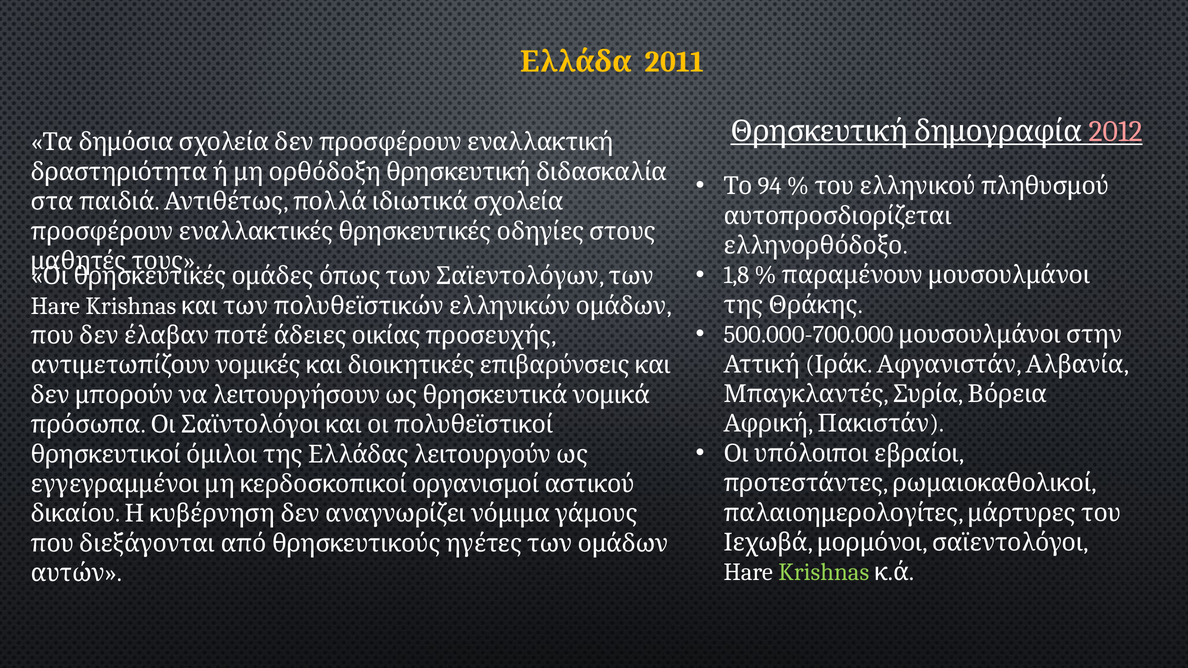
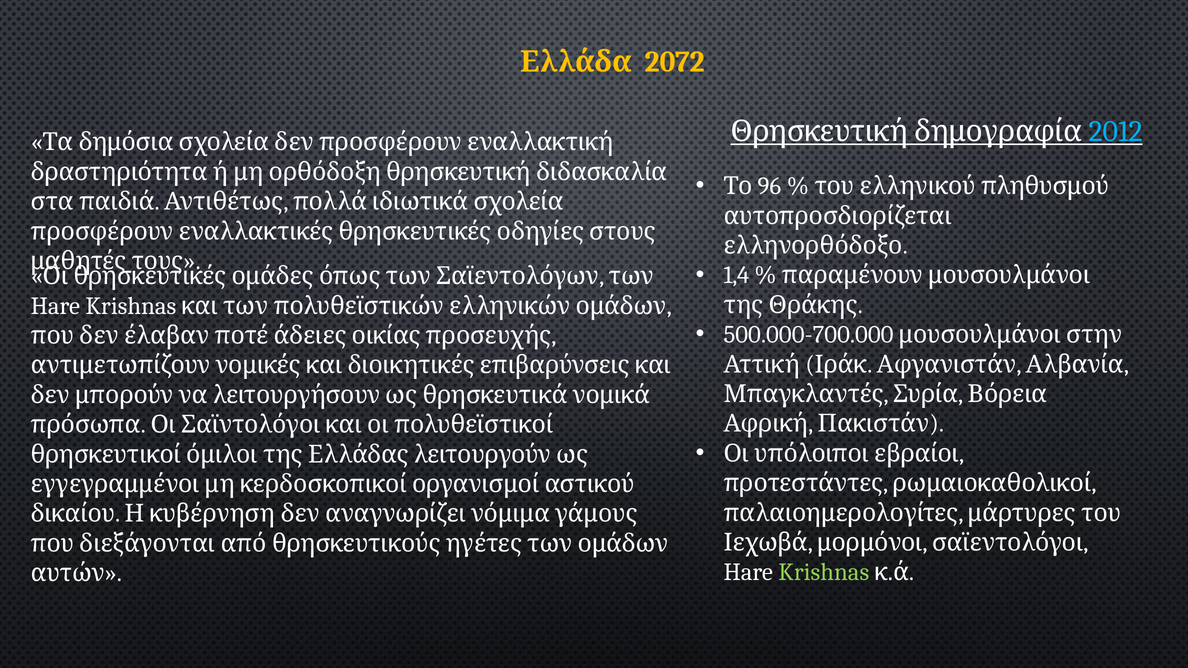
2011: 2011 -> 2072 (675, 62)
2012 colour: pink -> light blue (1116, 132)
94: 94 -> 96 (769, 186)
1,8: 1,8 -> 1,4 (736, 275)
